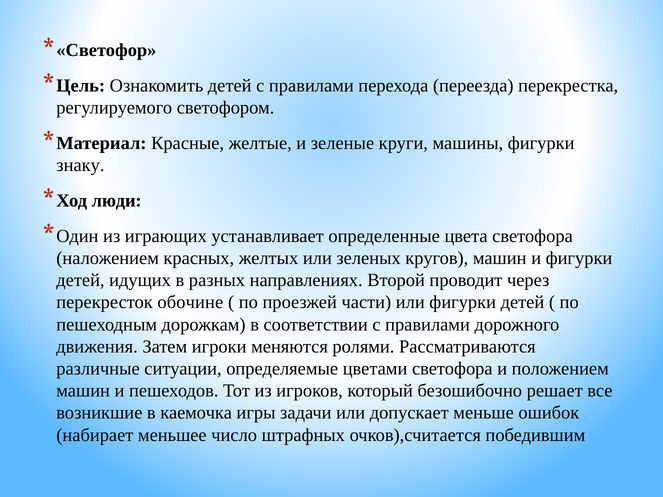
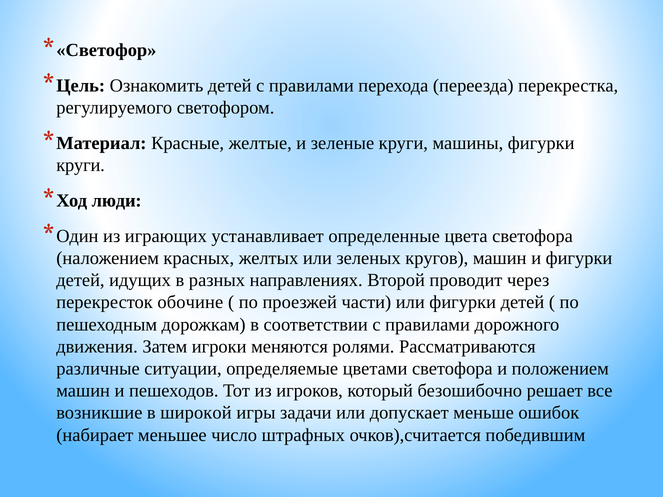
знаку: знаку -> круги (81, 165)
каемочка: каемочка -> широкой (196, 413)
